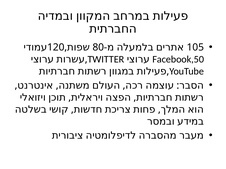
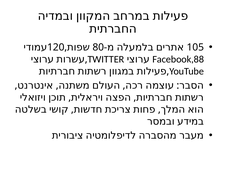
Facebook,50: Facebook,50 -> Facebook,88 (178, 59)
